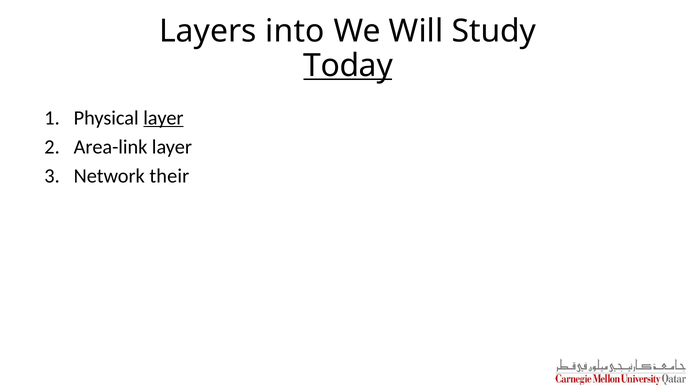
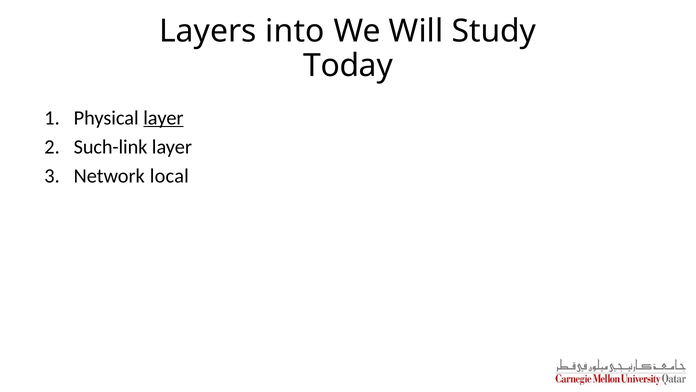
Today underline: present -> none (348, 65)
Area-link: Area-link -> Such-link (111, 147)
their: their -> local (169, 176)
